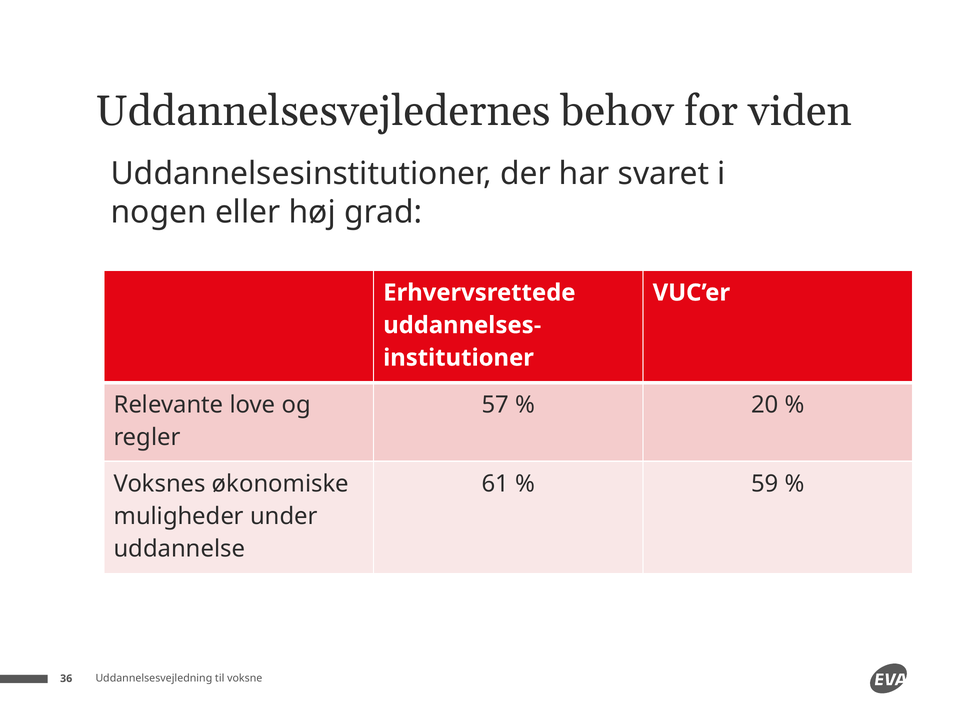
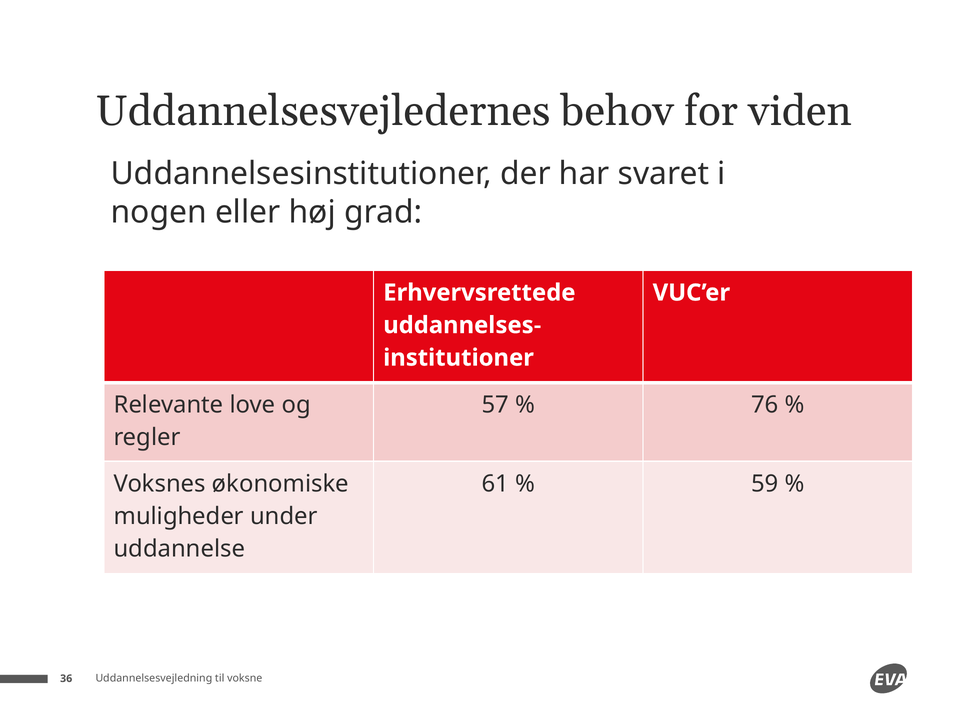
20: 20 -> 76 (765, 405)
